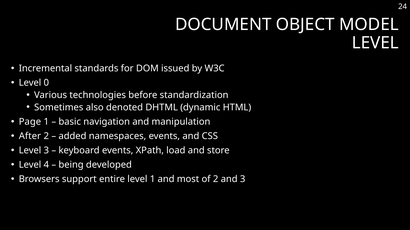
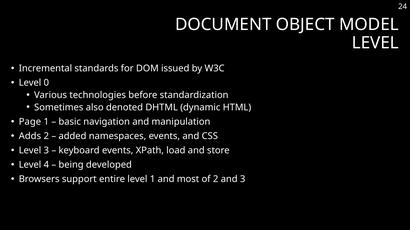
After: After -> Adds (30, 136)
